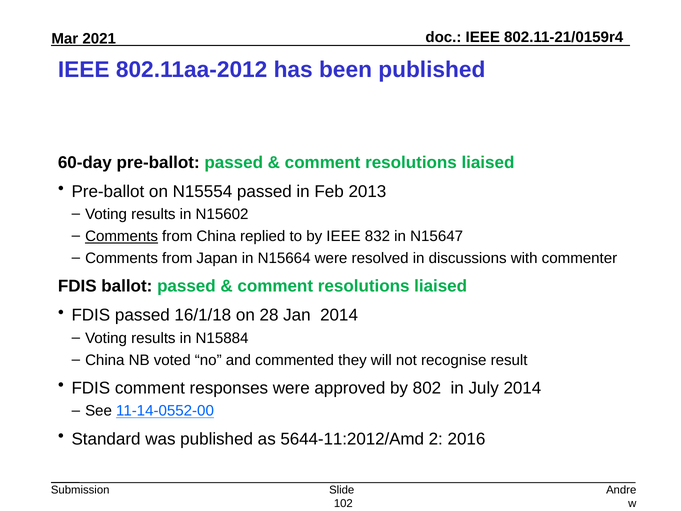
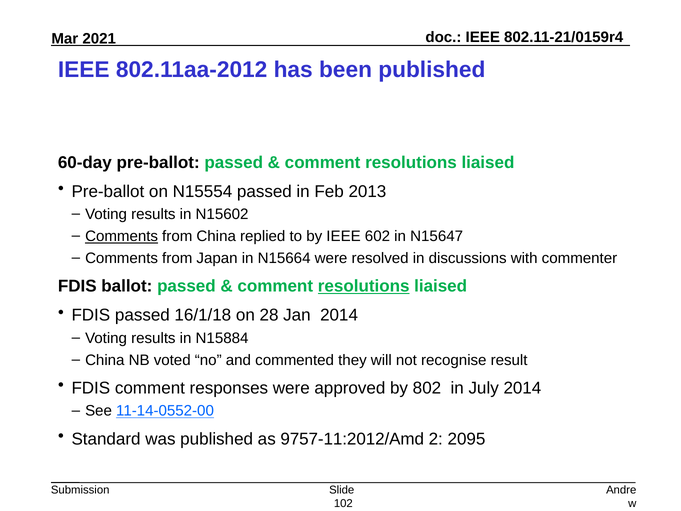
832: 832 -> 602 (377, 236)
resolutions underline: none -> present (364, 286)
5644-11:2012/Amd: 5644-11:2012/Amd -> 9757-11:2012/Amd (352, 439)
2016: 2016 -> 2095 (466, 439)
